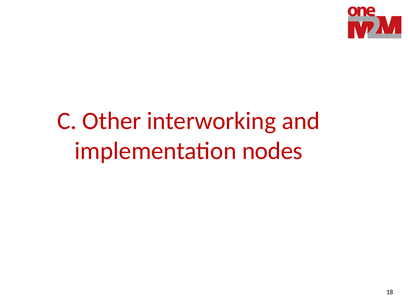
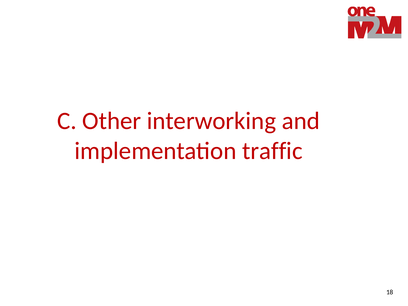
nodes: nodes -> traffic (272, 151)
